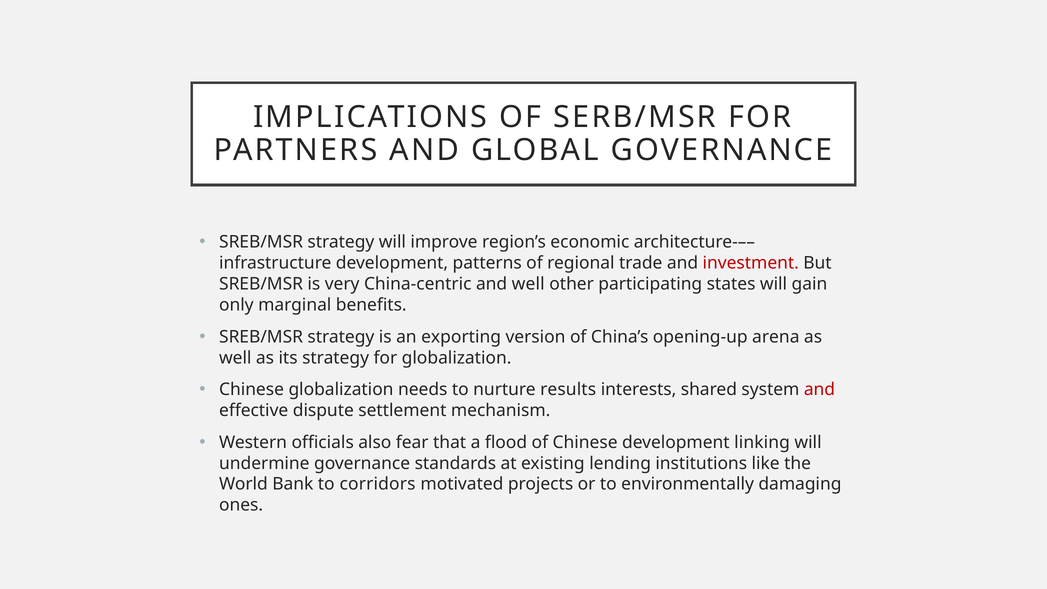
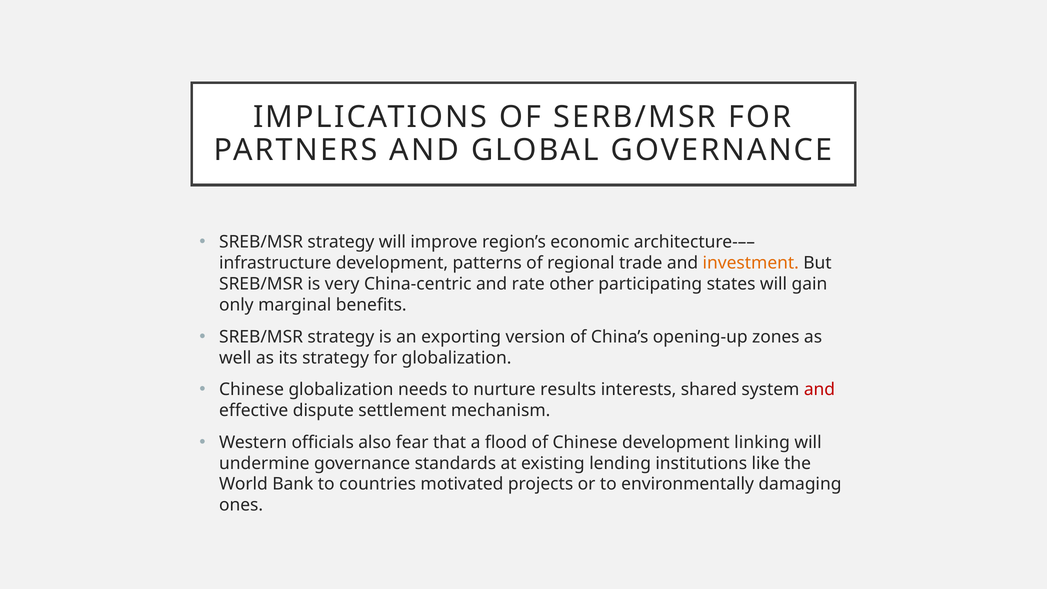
investment colour: red -> orange (751, 263)
and well: well -> rate (528, 284)
arena: arena -> zones (776, 337)
corridors: corridors -> countries (378, 484)
